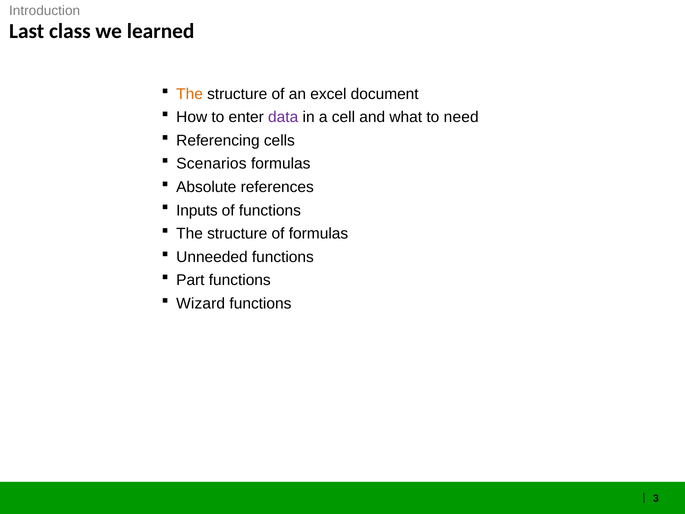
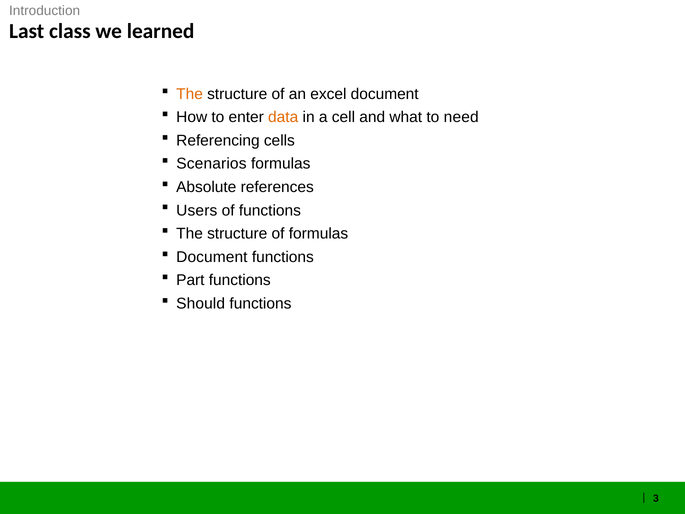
data colour: purple -> orange (283, 117)
Inputs: Inputs -> Users (197, 210)
Unneeded: Unneeded -> Document (212, 257)
Wizard: Wizard -> Should (201, 303)
